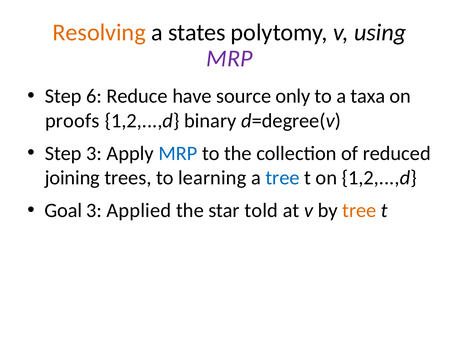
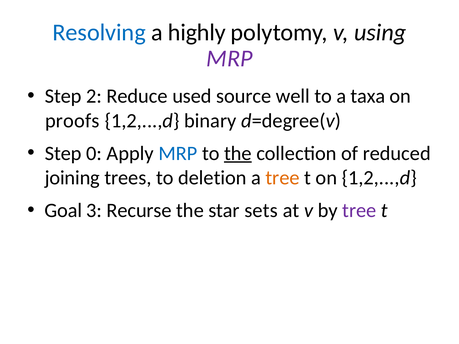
Resolving colour: orange -> blue (99, 33)
states: states -> highly (197, 33)
6: 6 -> 2 (94, 96)
have: have -> used (192, 96)
only: only -> well (293, 96)
Step 3: 3 -> 0 (94, 153)
the underline: none -> present (238, 153)
learning: learning -> deletion (212, 178)
tree colour: blue -> orange (283, 178)
Applied: Applied -> Recurse (139, 211)
told: told -> sets (261, 211)
tree colour: orange -> purple (359, 211)
